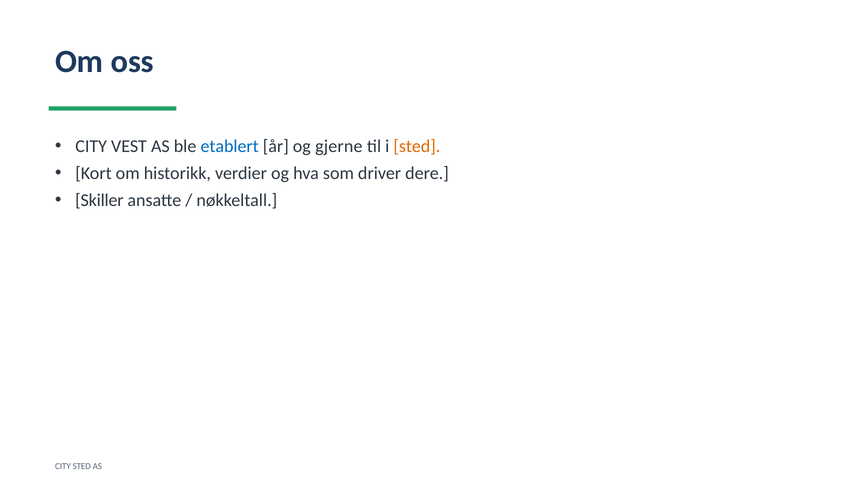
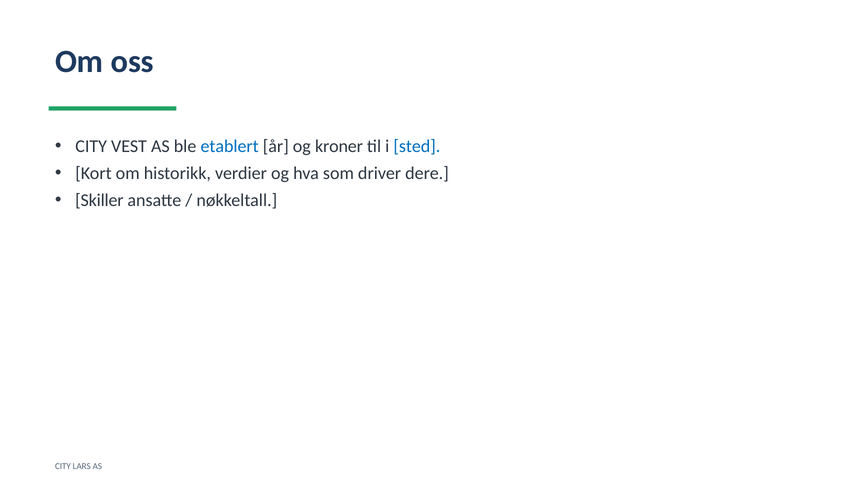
gjerne: gjerne -> kroner (339, 147)
sted colour: orange -> blue (417, 147)
CITY STED: STED -> LARS (82, 467)
